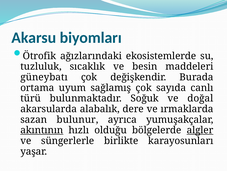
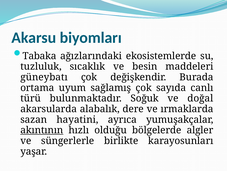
Ötrofik: Ötrofik -> Tabaka (39, 56)
bulunur: bulunur -> hayatini (77, 119)
algler underline: present -> none (200, 130)
